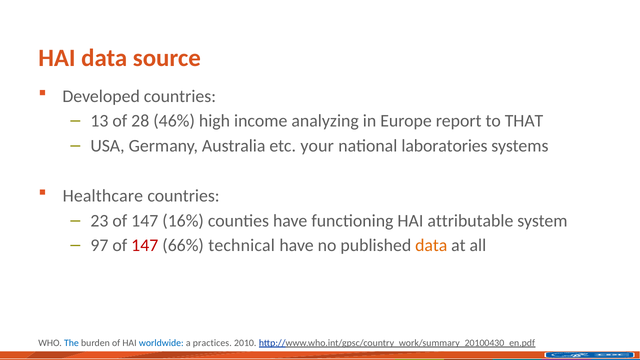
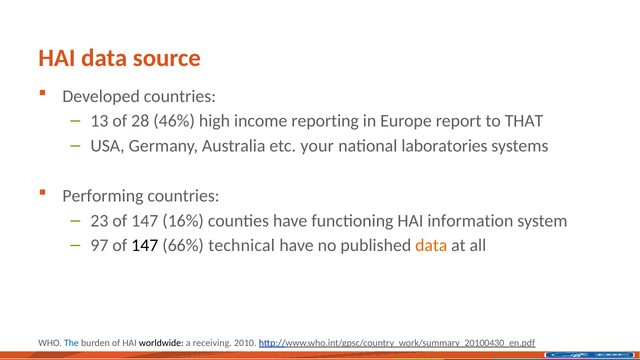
analyzing: analyzing -> reporting (325, 121)
Healthcare: Healthcare -> Performing (103, 196)
attributable: attributable -> information (470, 221)
147 colour: red -> black (145, 246)
worldwide colour: blue -> black (161, 343)
practices: practices -> receiving (212, 343)
